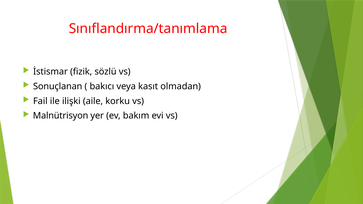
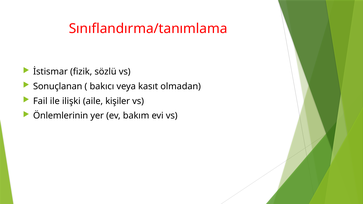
korku: korku -> kişiler (118, 101)
Malnütrisyon: Malnütrisyon -> Önlemlerinin (61, 116)
